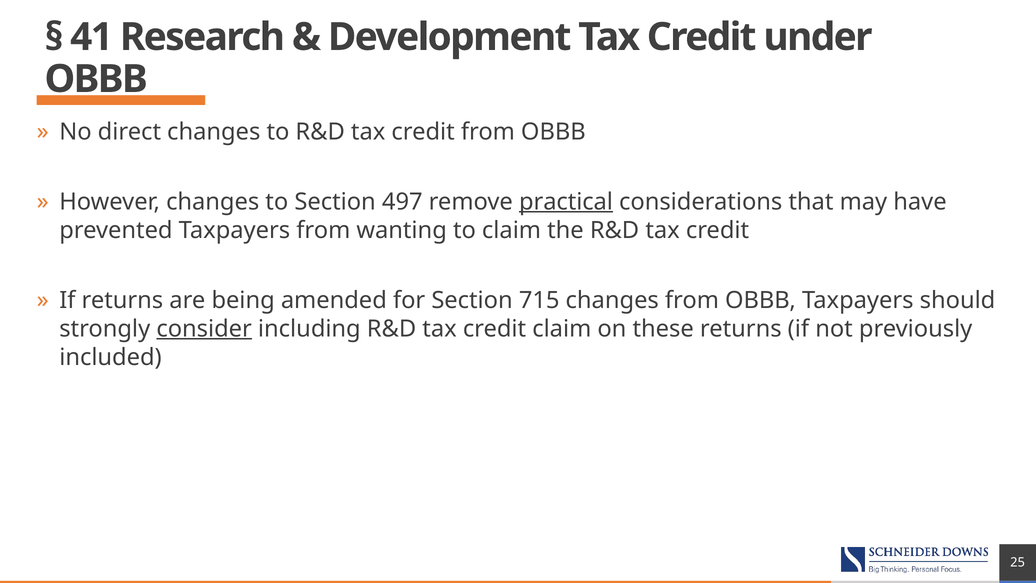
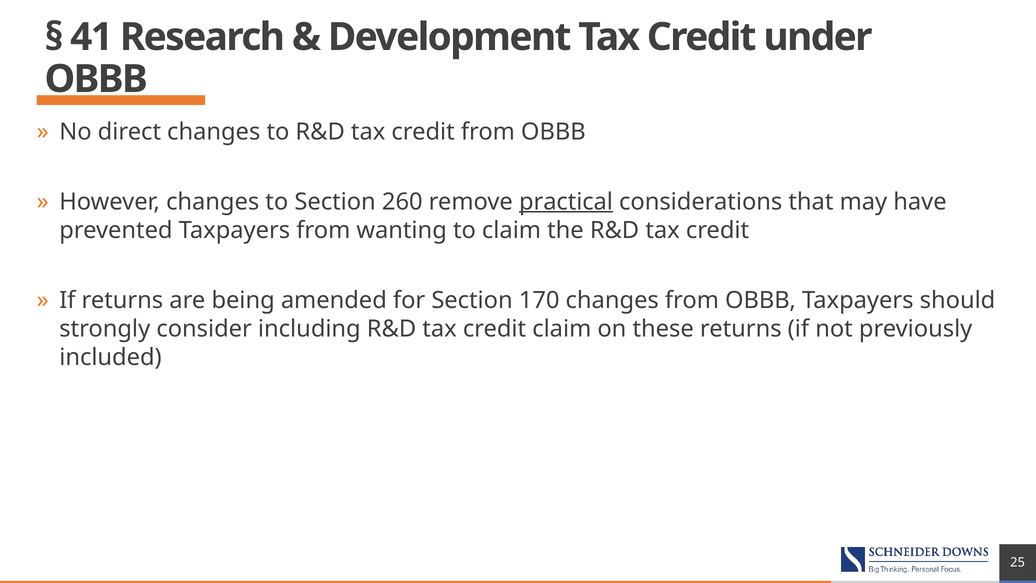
497: 497 -> 260 (402, 202)
715: 715 -> 170 (539, 300)
consider underline: present -> none (204, 329)
